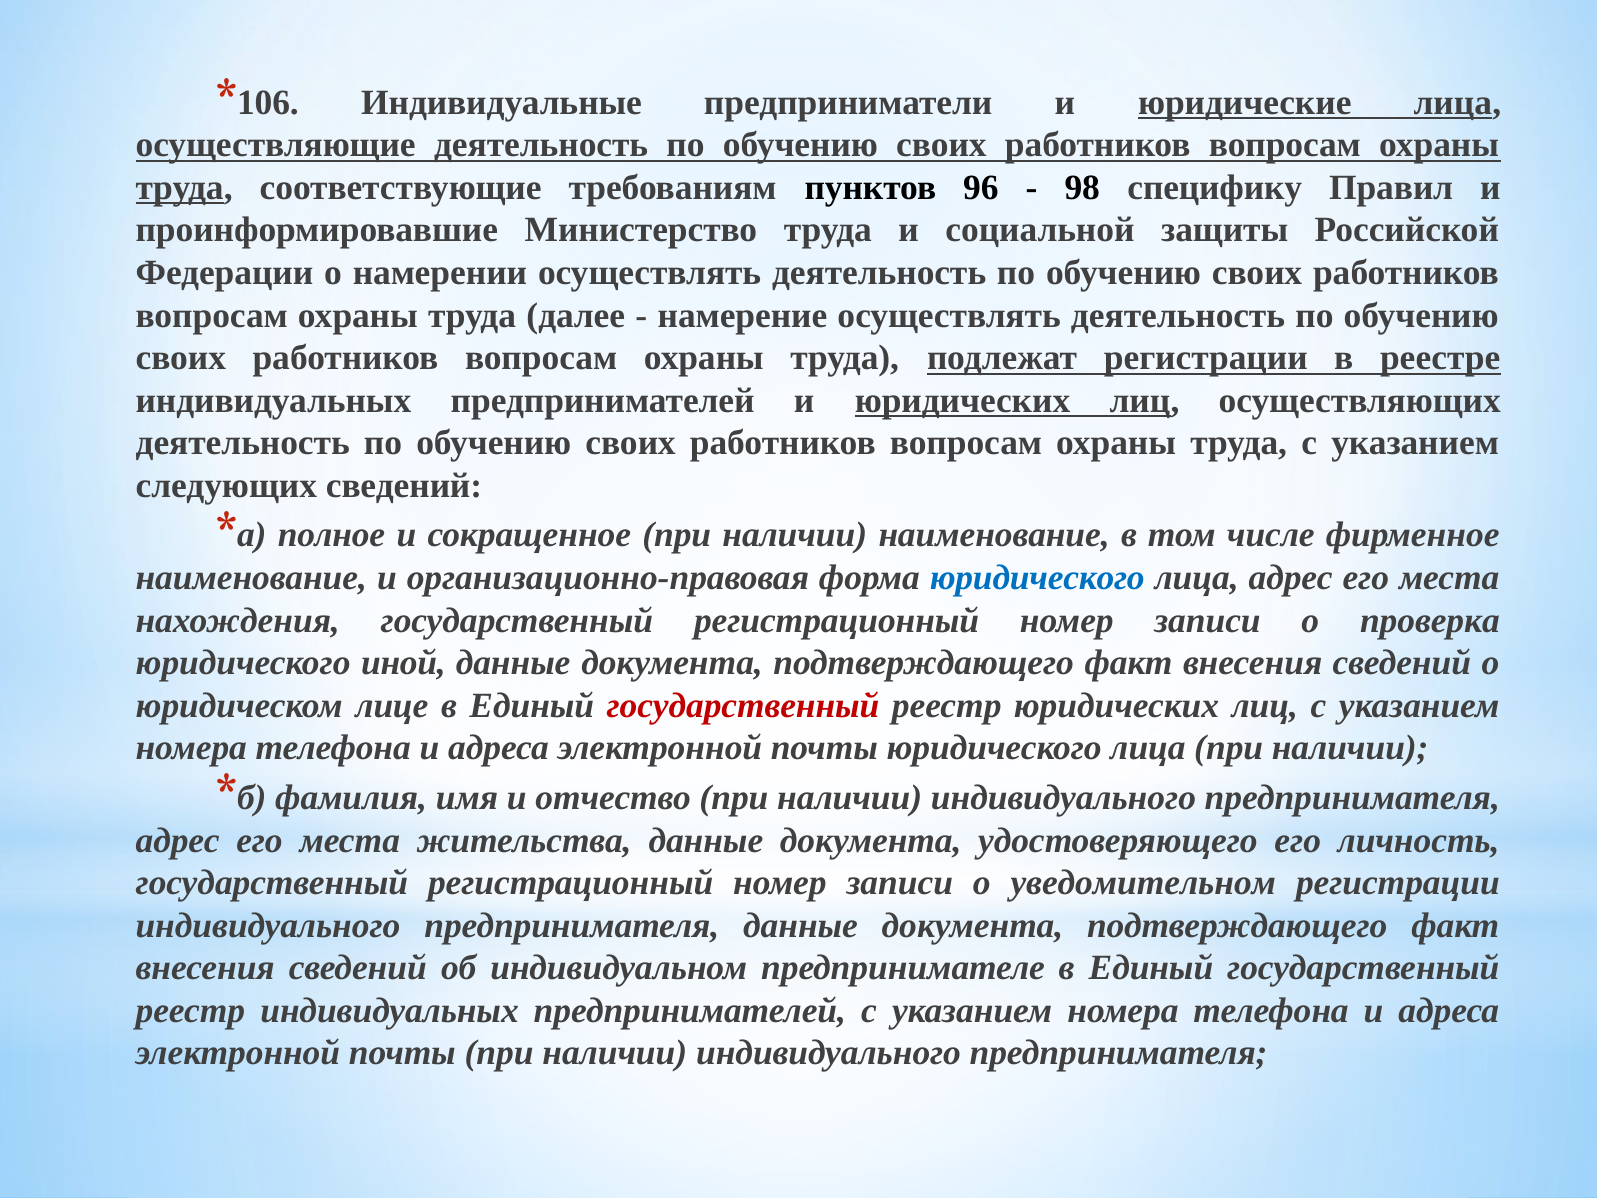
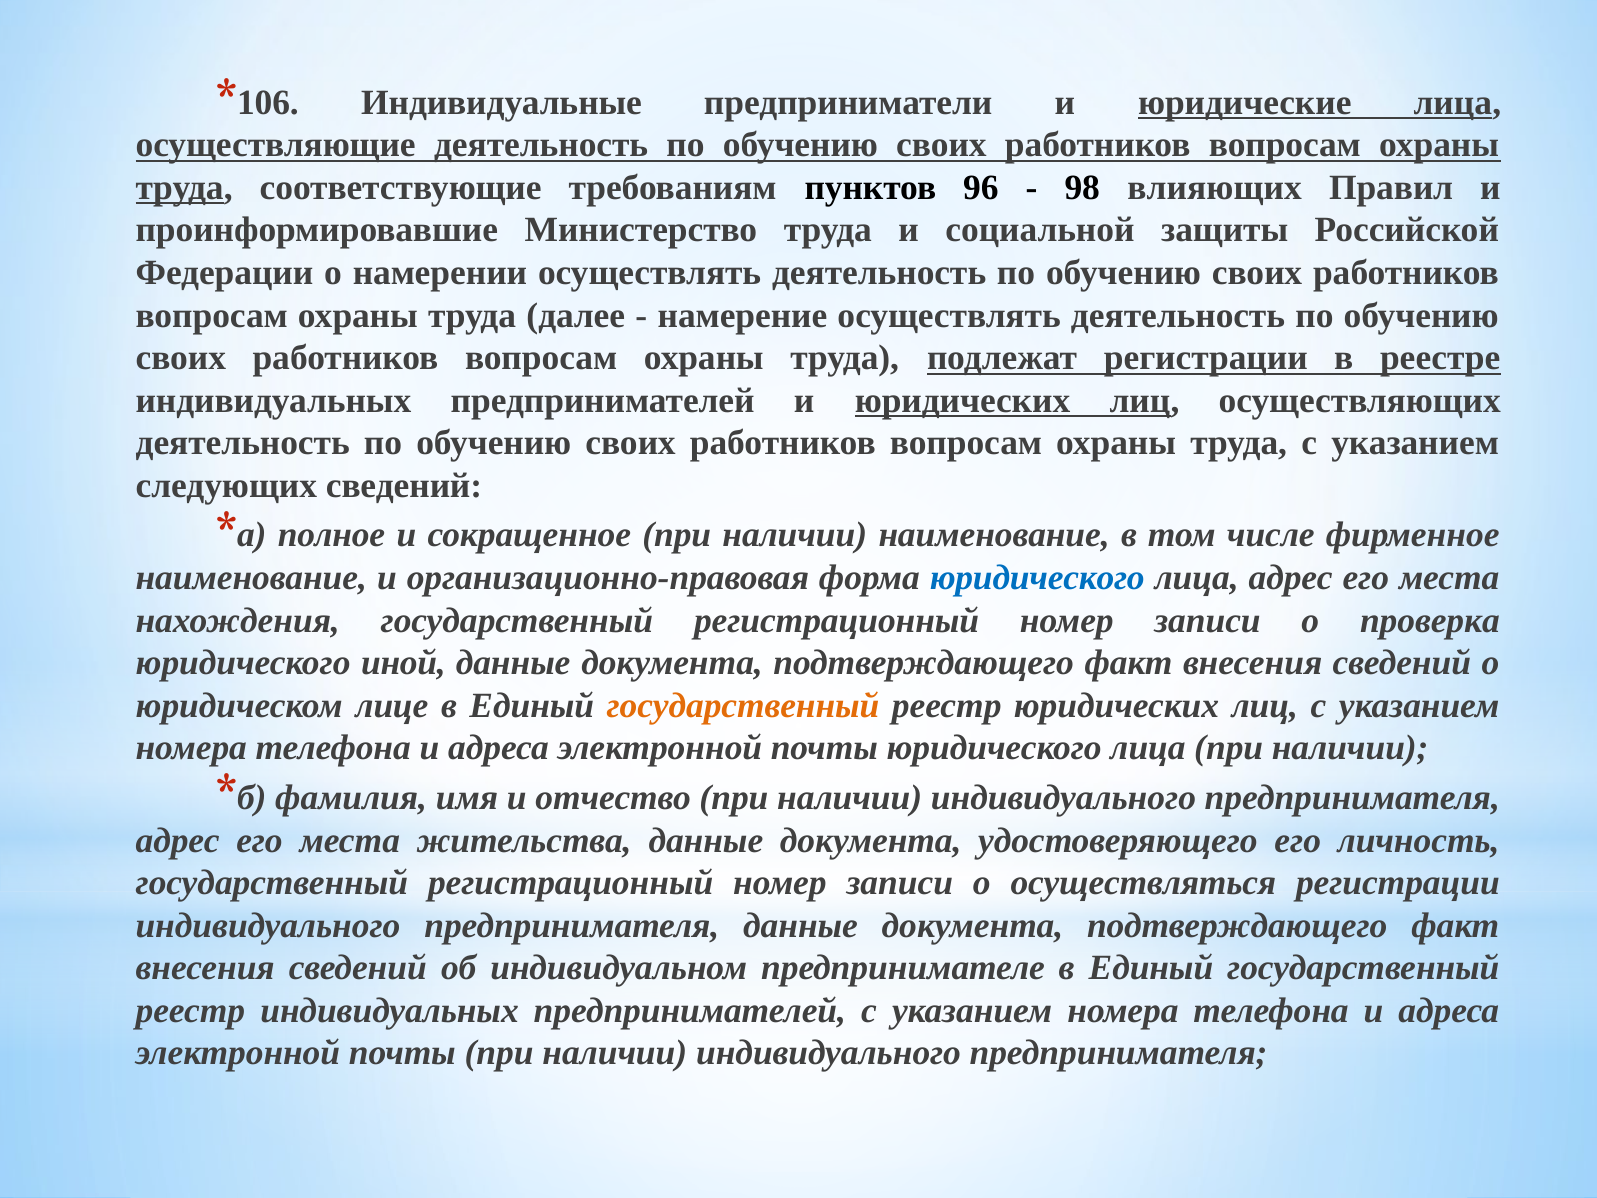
специфику: специфику -> влияющих (1215, 188)
государственный colour: red -> orange (743, 705)
уведомительном: уведомительном -> осуществляться (1143, 883)
